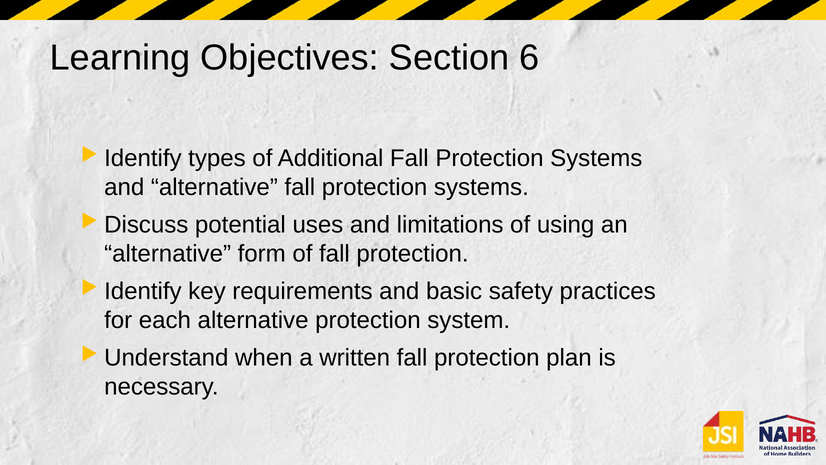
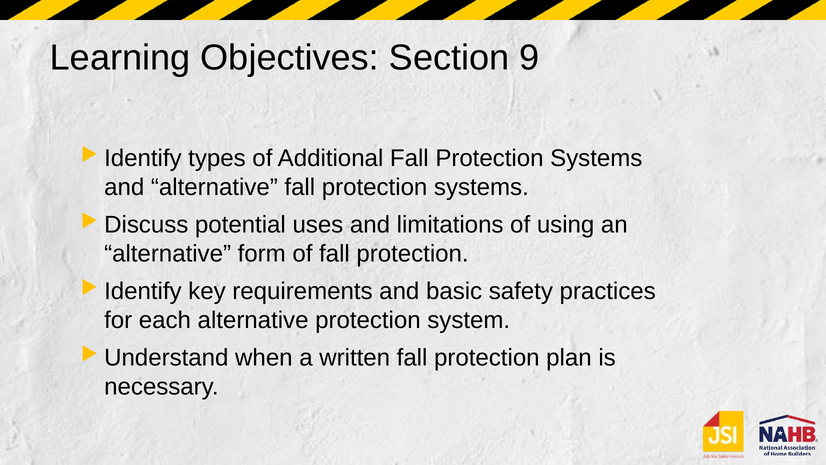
6: 6 -> 9 (530, 58)
